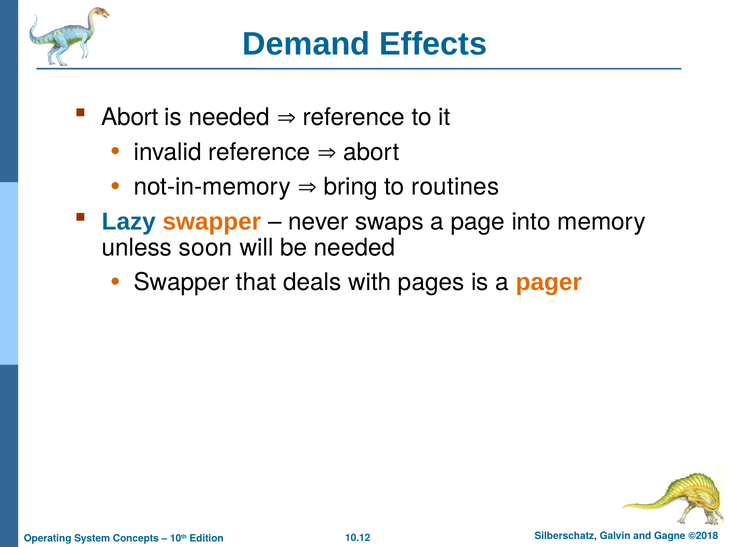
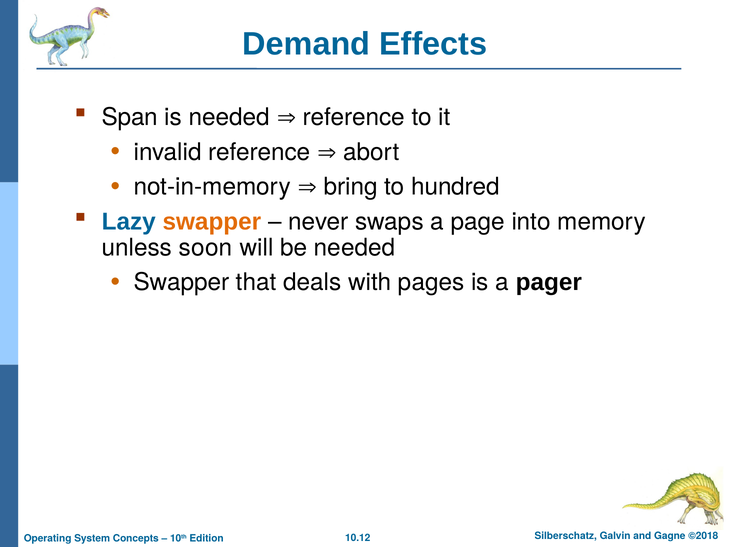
Abort: Abort -> Span (130, 117)
routines: routines -> hundred (456, 187)
pager colour: orange -> black (549, 283)
